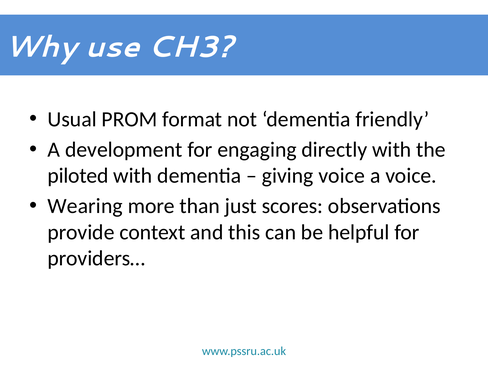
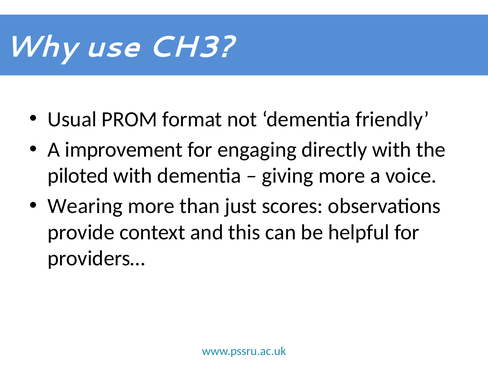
development: development -> improvement (124, 150)
giving voice: voice -> more (342, 176)
